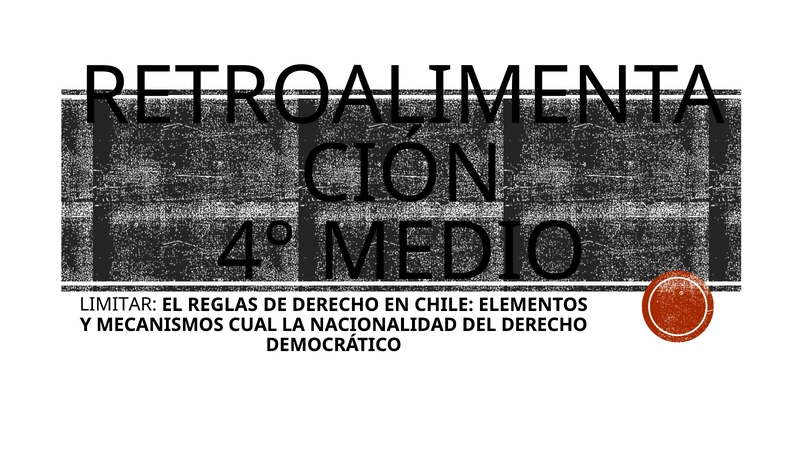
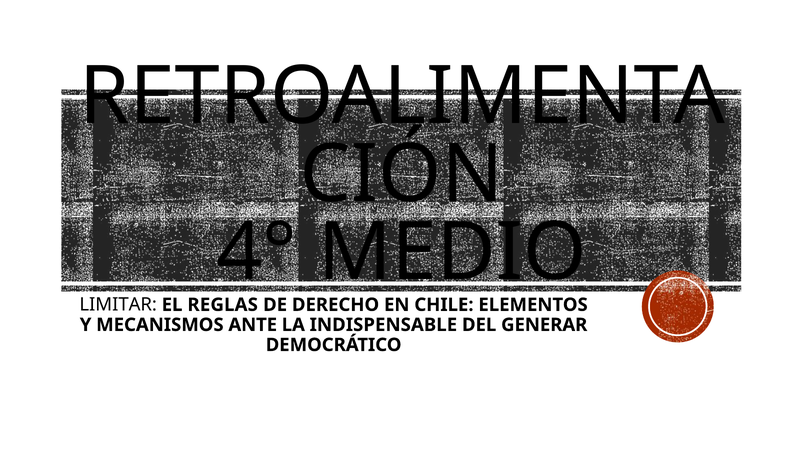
CUAL: CUAL -> ANTE (253, 325)
NACIONALIDAD: NACIONALIDAD -> INDISPENSABLE (383, 325)
DEL DERECHO: DERECHO -> GENERAR (544, 325)
